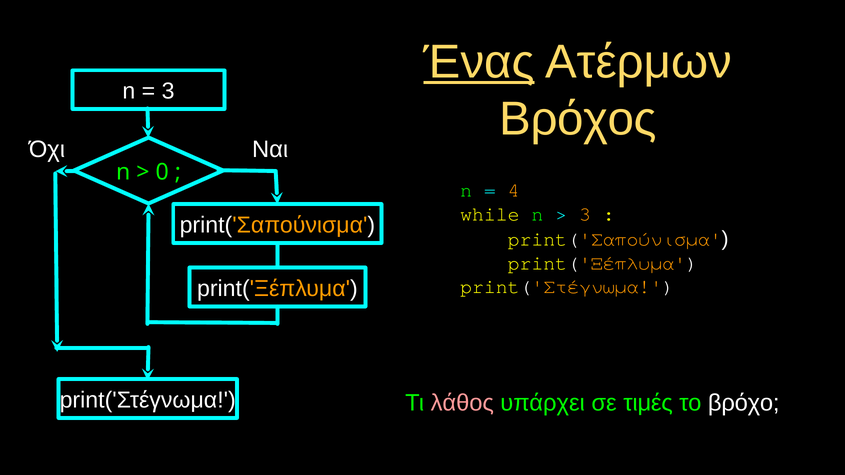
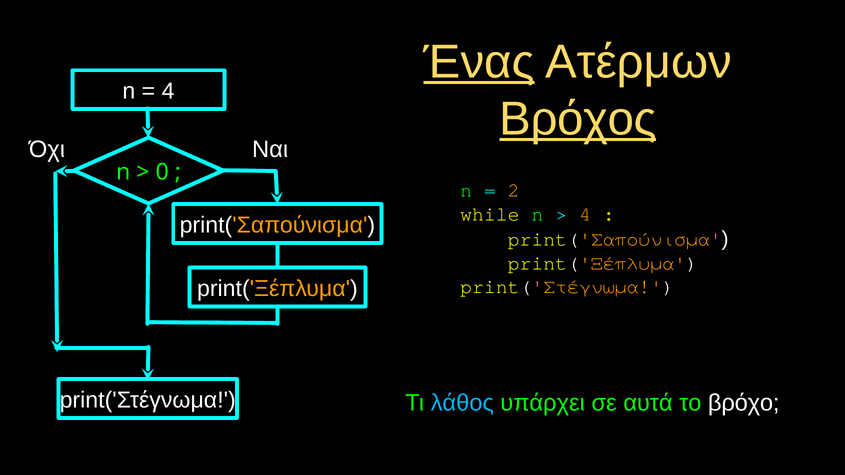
3: 3 -> 4 (168, 91)
Βρόχος underline: none -> present (578, 119)
4: 4 -> 2 (514, 190)
3: 3 -> 4 (585, 214)
λάθος colour: pink -> light blue (462, 403)
τιμές: τιμές -> αυτά (648, 403)
